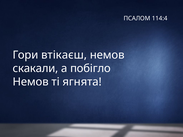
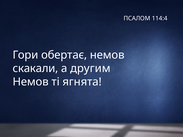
втікаєш: втікаєш -> обертає (64, 55)
побігло: побігло -> другим (90, 69)
